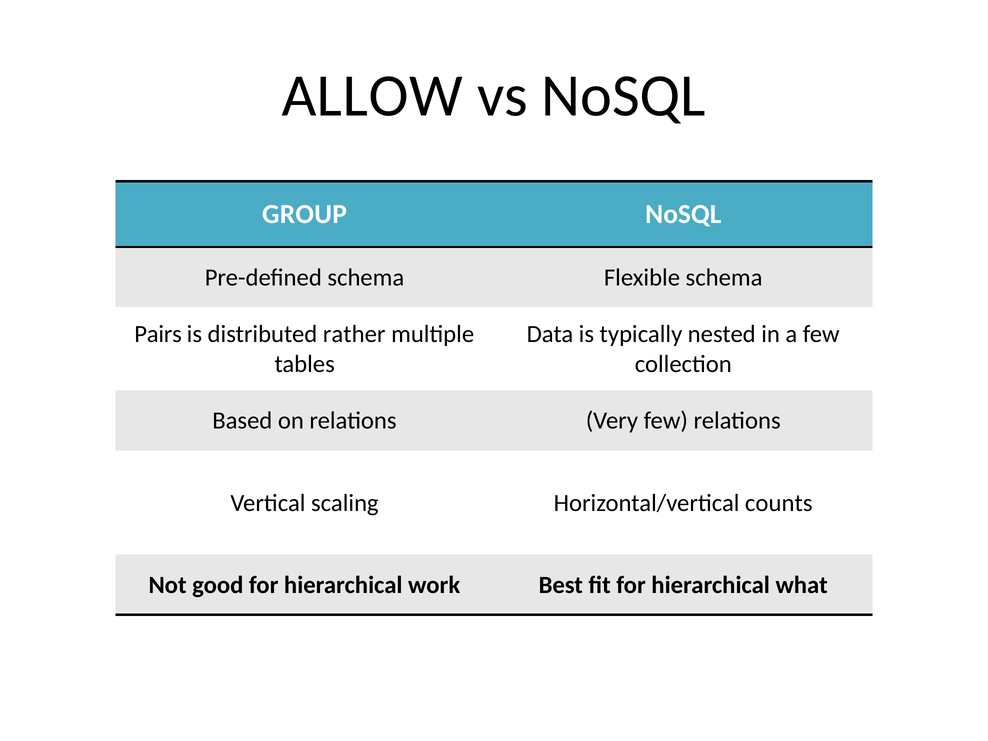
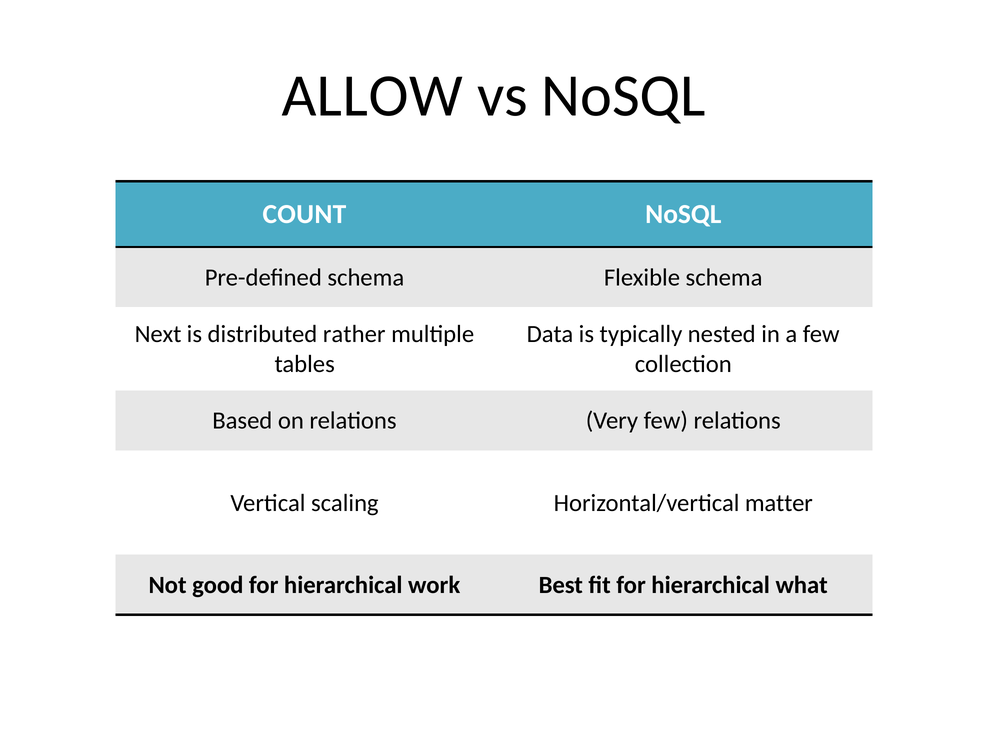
GROUP: GROUP -> COUNT (304, 214)
Pairs: Pairs -> Next (158, 334)
counts: counts -> matter (779, 503)
